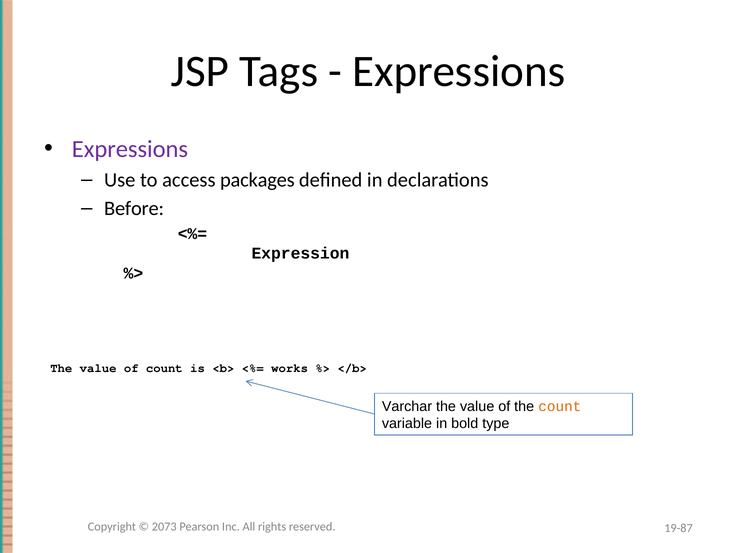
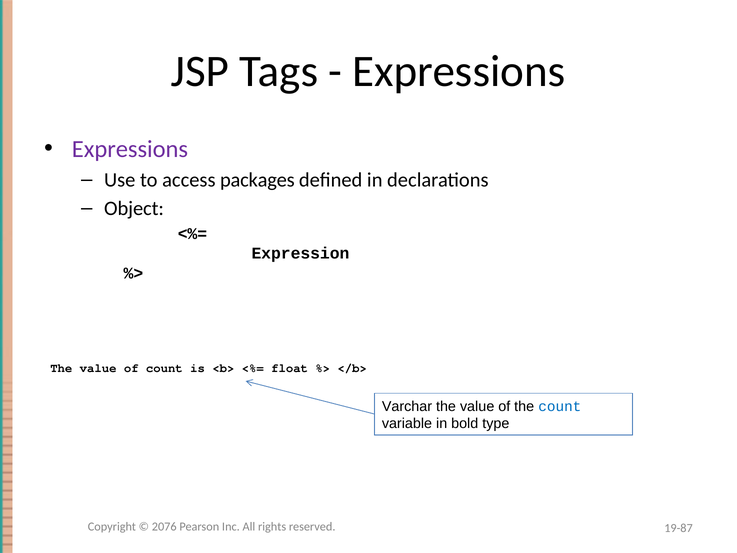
Before: Before -> Object (134, 209)
works: works -> float (290, 368)
count colour: orange -> blue (560, 406)
2073: 2073 -> 2076 (164, 527)
